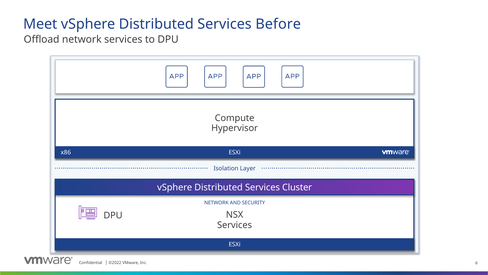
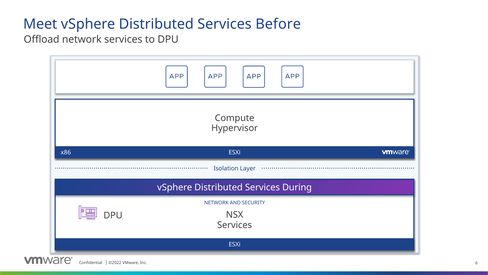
Cluster: Cluster -> During (297, 187)
